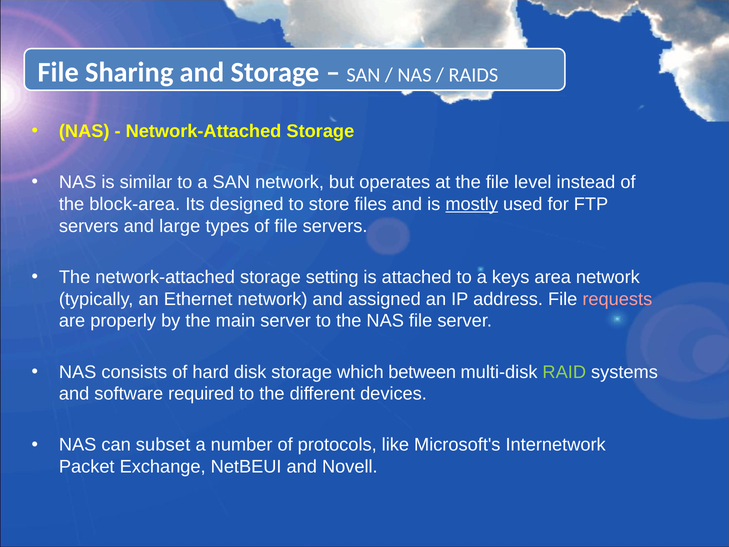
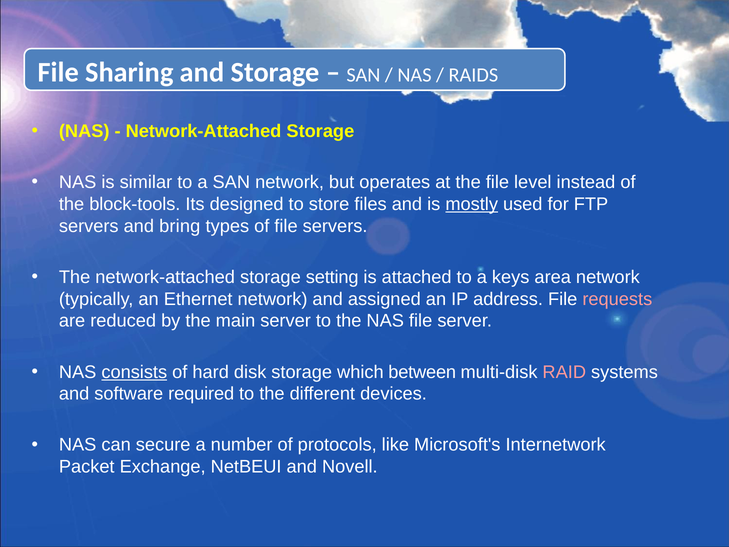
block-area: block-area -> block-tools (135, 204)
large: large -> bring (180, 226)
properly: properly -> reduced (123, 321)
consists underline: none -> present (134, 372)
RAID colour: light green -> pink (564, 372)
subset: subset -> secure (163, 445)
